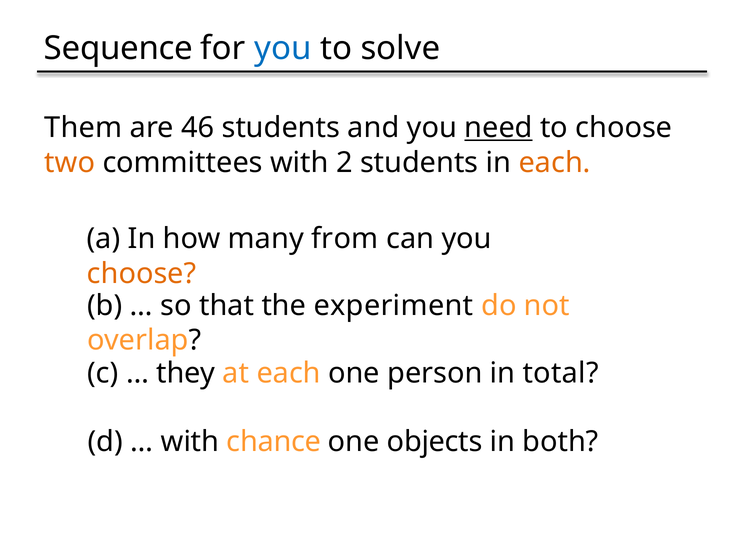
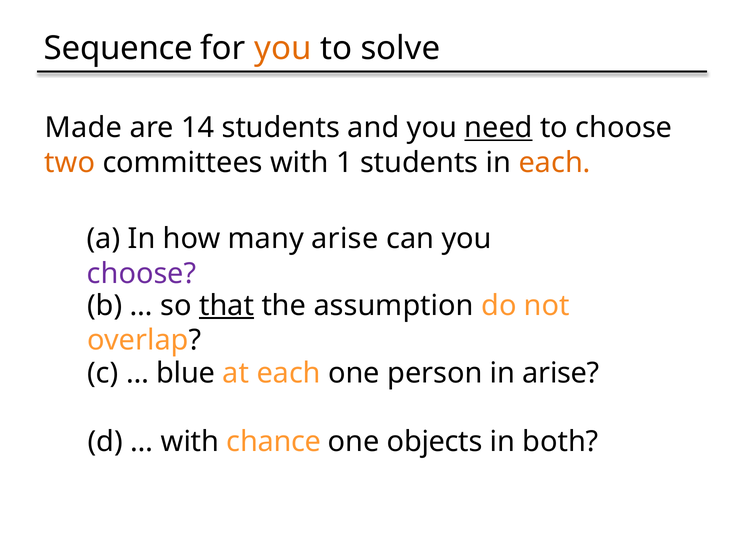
you colour: blue -> orange (283, 48)
Them: Them -> Made (83, 128)
46: 46 -> 14 (198, 128)
2: 2 -> 1 (344, 162)
many from: from -> arise (345, 239)
choose colour: orange -> purple (142, 274)
that underline: none -> present (227, 305)
experiment: experiment -> assumption (394, 305)
they: they -> blue (186, 373)
in total: total -> arise (561, 373)
